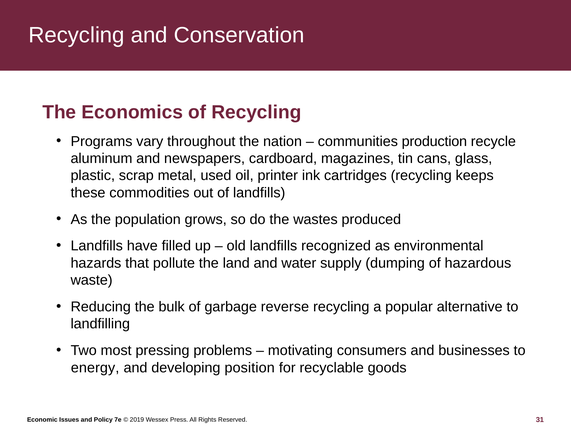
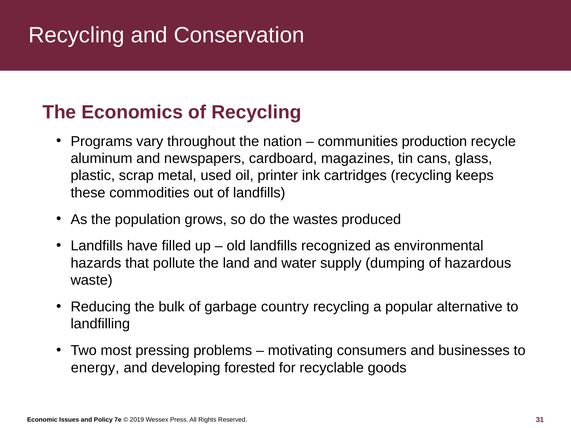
reverse: reverse -> country (285, 307)
position: position -> forested (250, 368)
